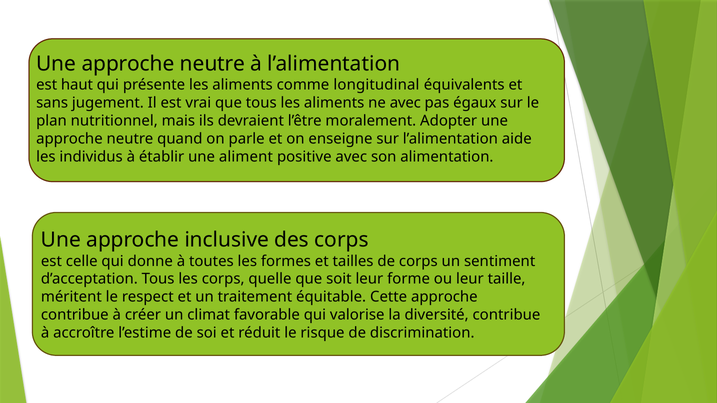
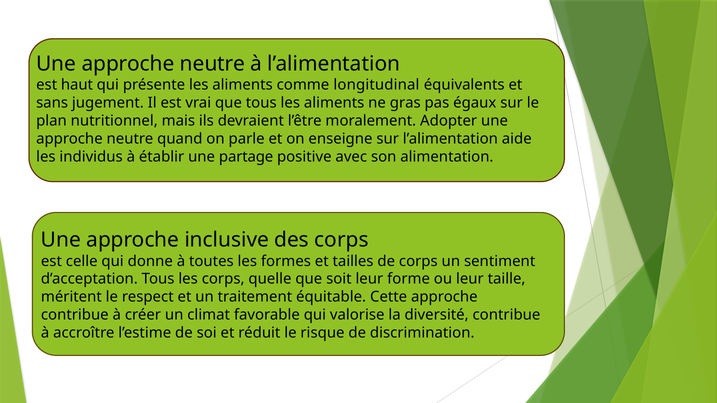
ne avec: avec -> gras (405, 103)
aliment: aliment -> partage (246, 157)
